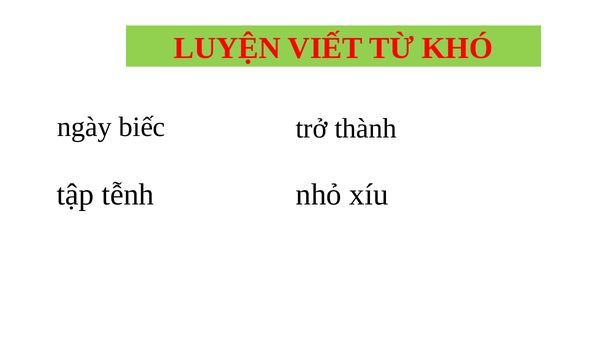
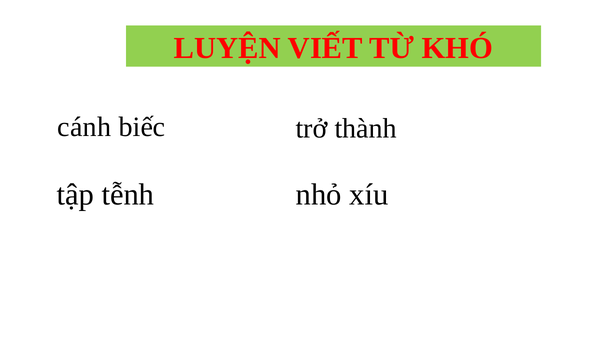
ngày: ngày -> cánh (84, 127)
